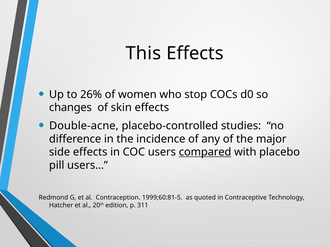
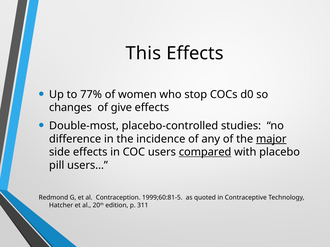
26%: 26% -> 77% (91, 95)
skin: skin -> give (121, 108)
Double-acne: Double-acne -> Double-most (84, 126)
major underline: none -> present (271, 139)
